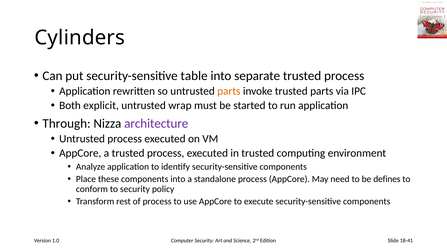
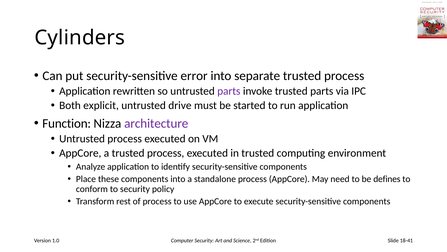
table: table -> error (194, 76)
parts colour: orange -> purple (229, 91)
wrap: wrap -> drive (180, 105)
Through: Through -> Function (67, 123)
